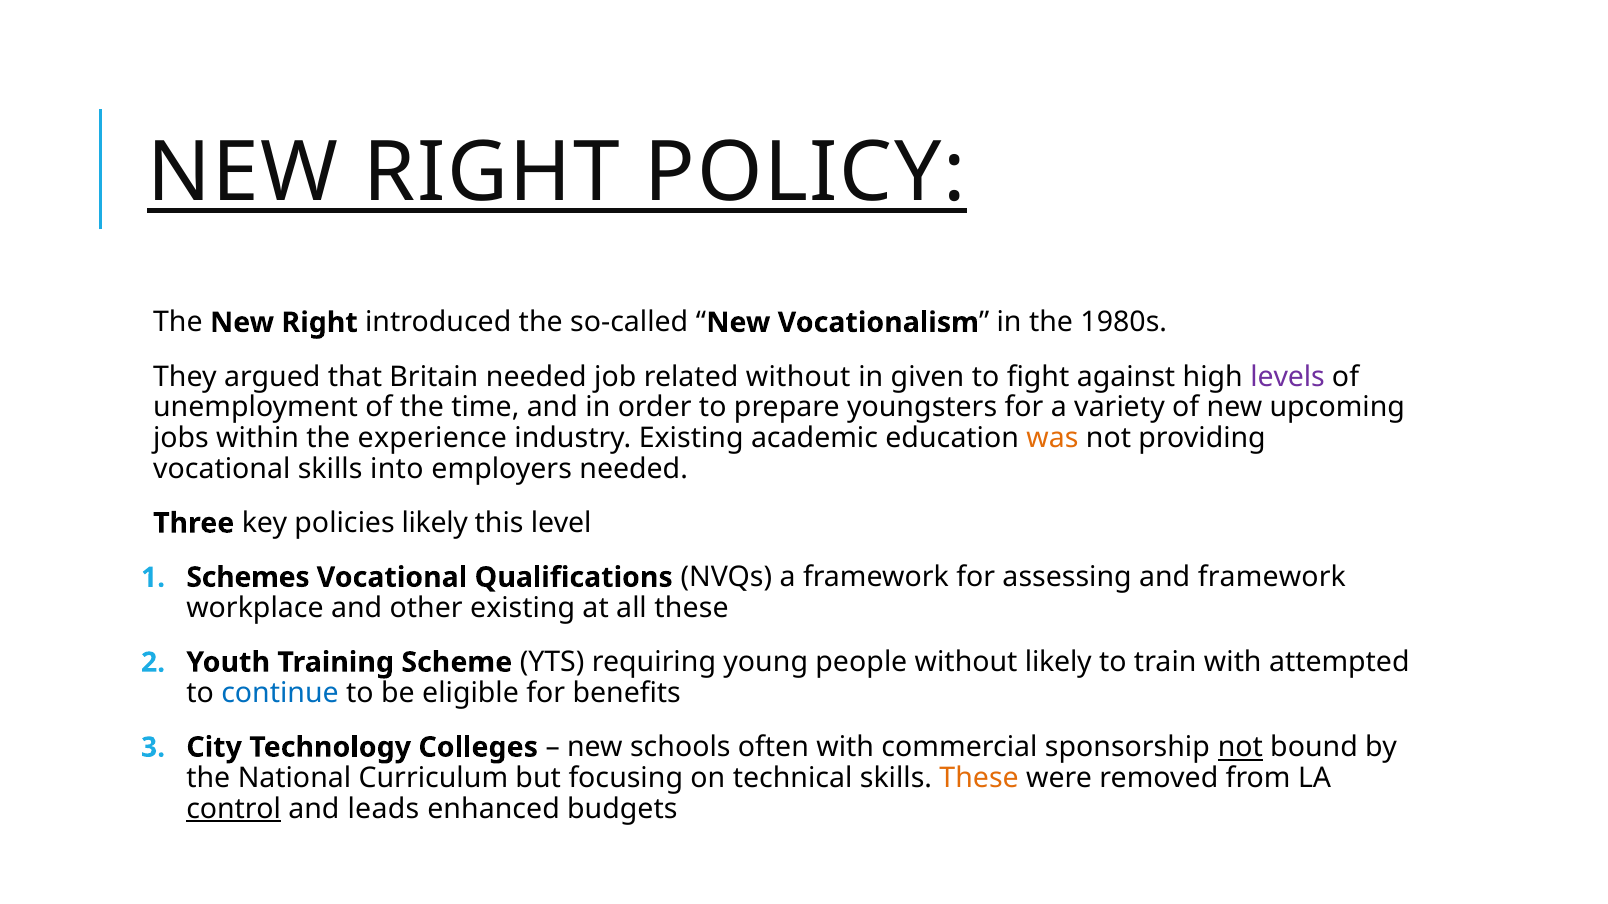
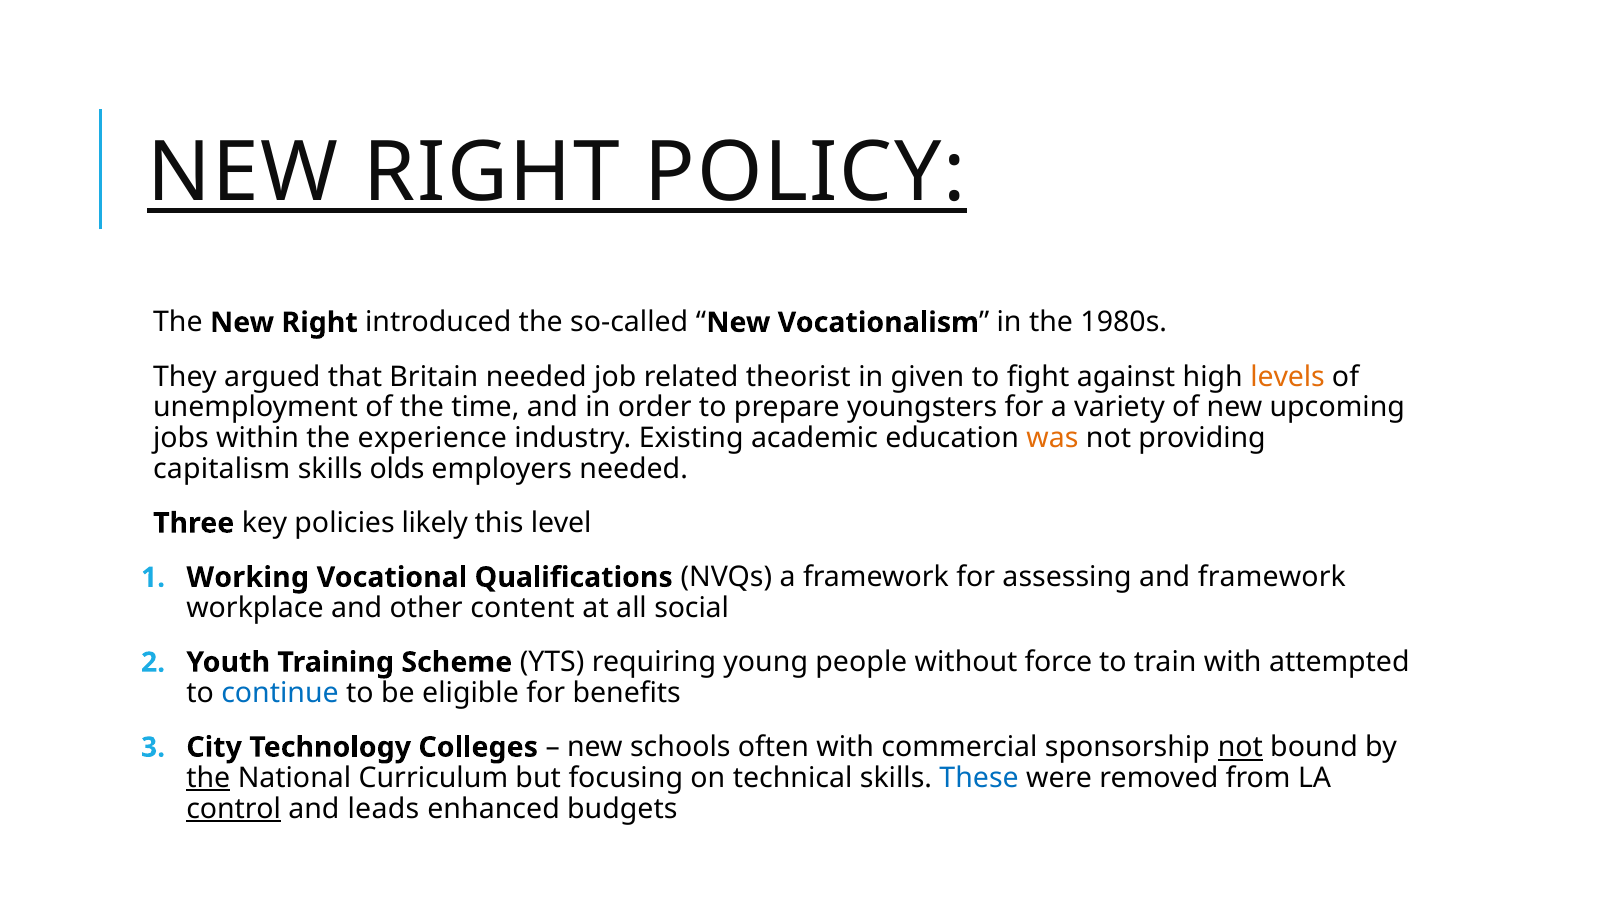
related without: without -> theorist (798, 377)
levels colour: purple -> orange (1288, 377)
vocational: vocational -> capitalism (222, 469)
into: into -> olds (397, 469)
Schemes: Schemes -> Working (248, 578)
other existing: existing -> content (523, 608)
all these: these -> social (692, 608)
without likely: likely -> force (1058, 663)
the underline: none -> present (208, 778)
These colour: orange -> blue (979, 778)
